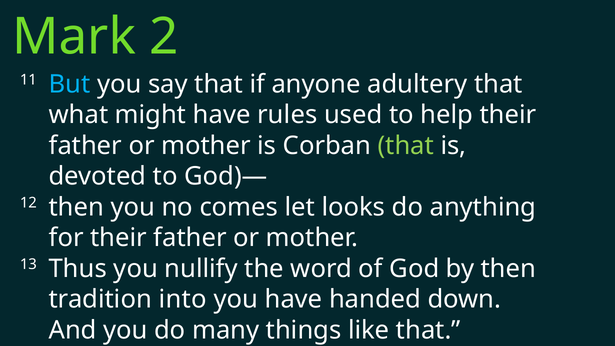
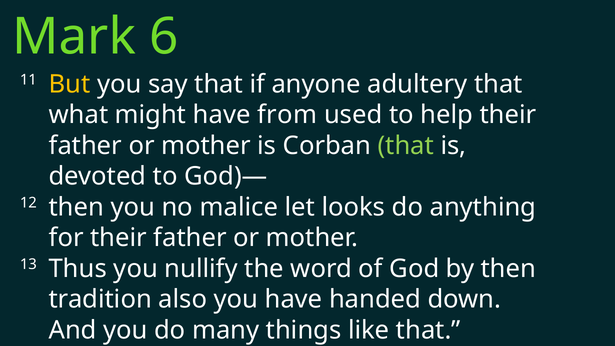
2: 2 -> 6 (164, 37)
But colour: light blue -> yellow (70, 84)
rules: rules -> from (287, 115)
comes: comes -> malice (239, 207)
into: into -> also (183, 299)
